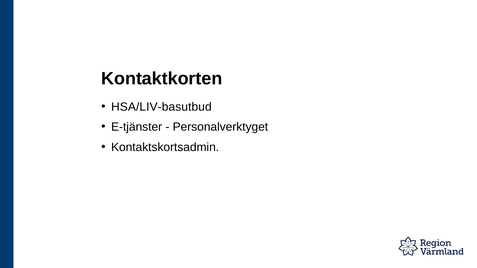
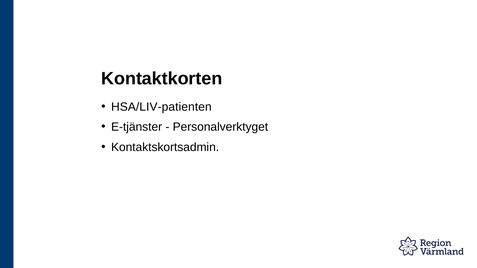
HSA/LIV-basutbud: HSA/LIV-basutbud -> HSA/LIV-patienten (161, 107)
